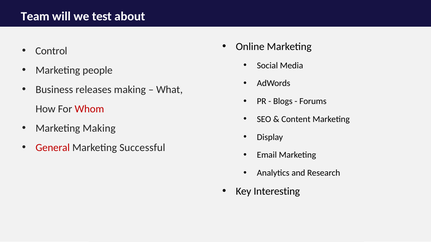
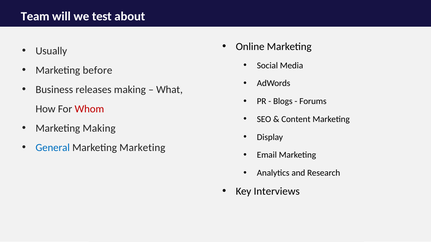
Control: Control -> Usually (51, 51)
people: people -> before (98, 70)
General colour: red -> blue (53, 148)
Marketing Successful: Successful -> Marketing (142, 148)
Interesting: Interesting -> Interviews (277, 192)
